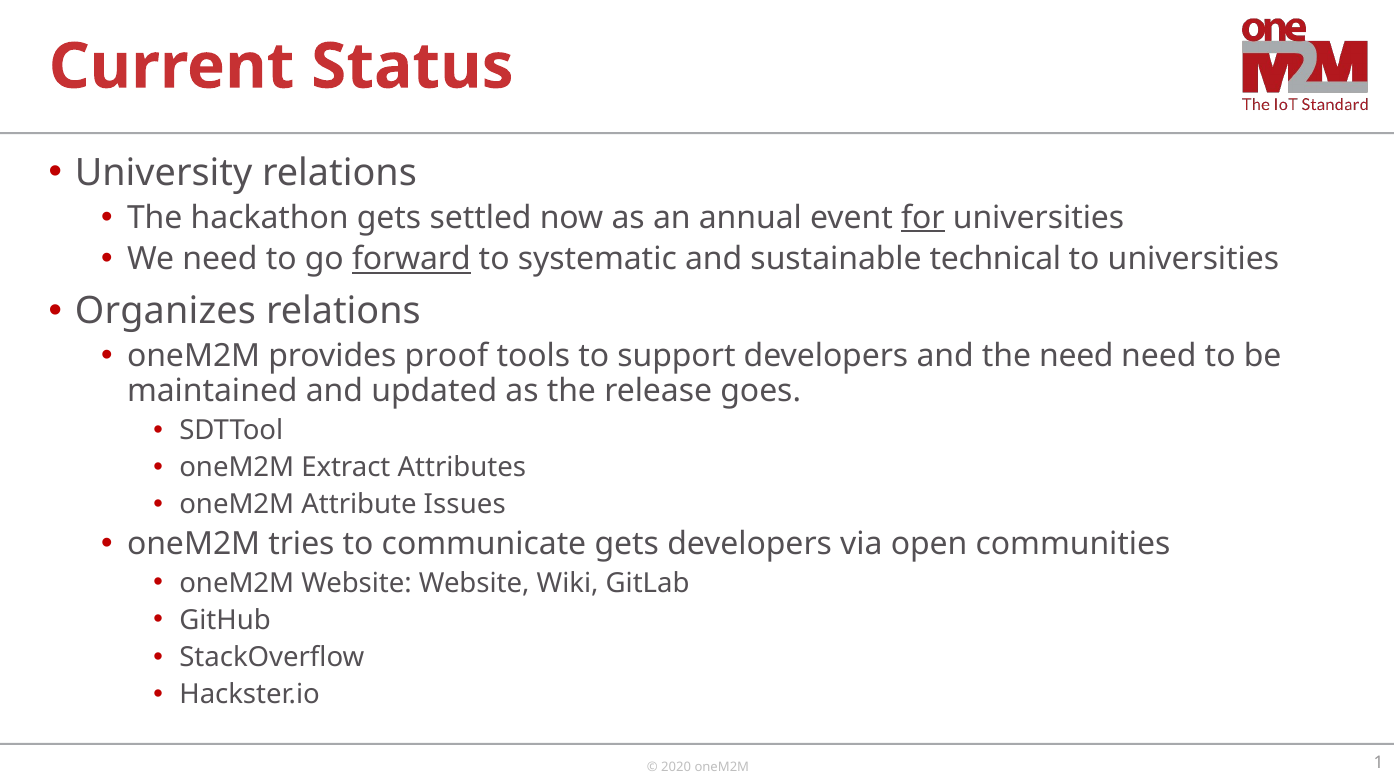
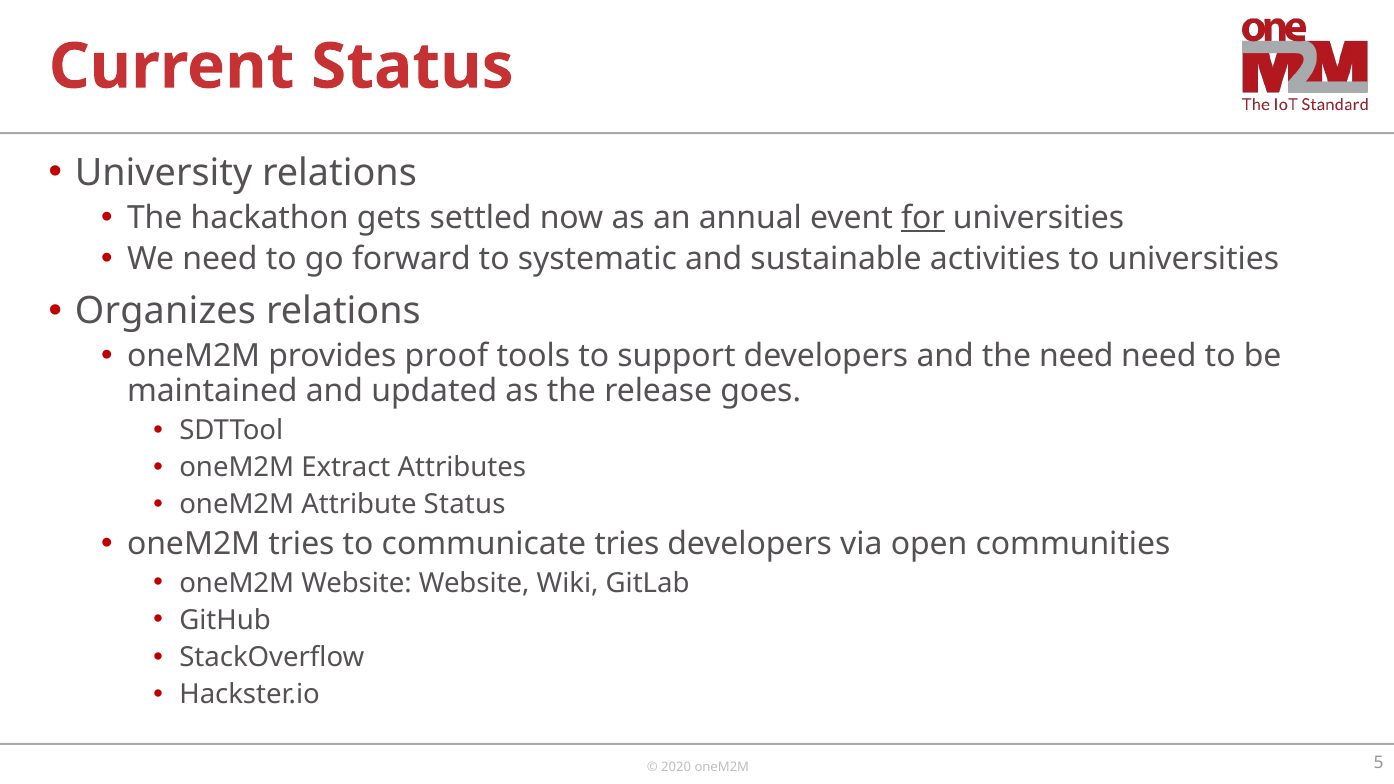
forward underline: present -> none (411, 259)
technical: technical -> activities (995, 259)
Attribute Issues: Issues -> Status (465, 504)
communicate gets: gets -> tries (627, 544)
1: 1 -> 5 (1379, 763)
